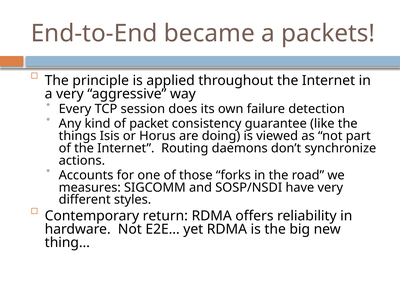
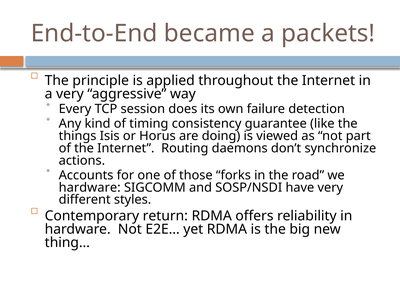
packet: packet -> timing (149, 124)
measures: measures -> hardware (90, 187)
